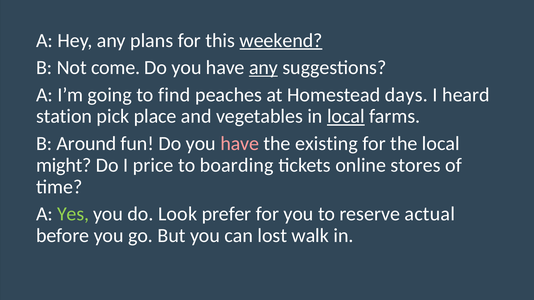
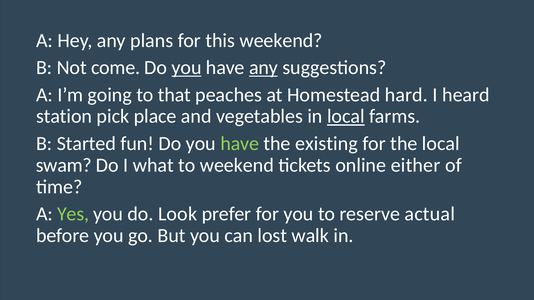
weekend underline: present -> none (281, 40)
you underline: none -> present (187, 68)
find: find -> that (174, 95)
days: days -> hard (406, 95)
Around: Around -> Started (86, 144)
have colour: pink -> light green (240, 144)
might: might -> swam (64, 165)
price: price -> what (153, 165)
to boarding: boarding -> weekend (237, 165)
stores: stores -> either (416, 165)
